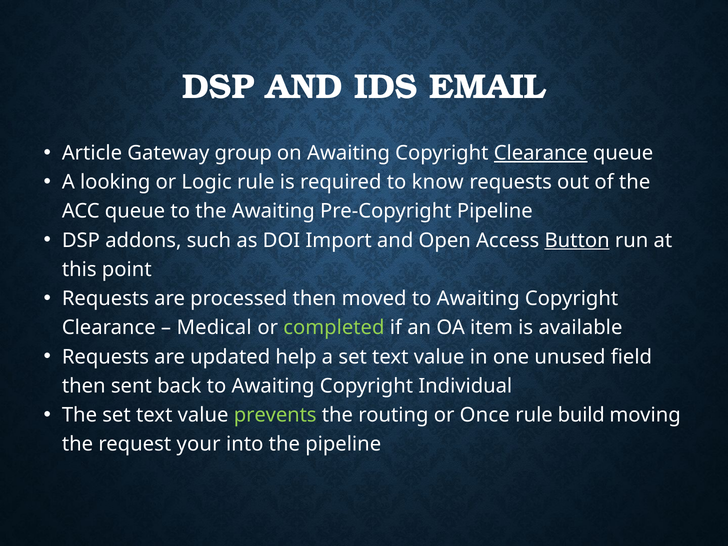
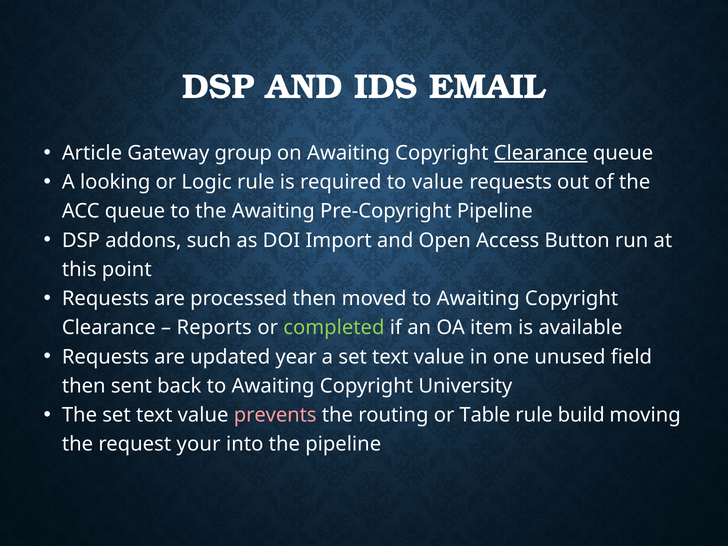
to know: know -> value (438, 182)
Button underline: present -> none (577, 240)
Medical: Medical -> Reports (214, 328)
help: help -> year (296, 357)
Individual: Individual -> University (465, 386)
prevents colour: light green -> pink (275, 415)
Once: Once -> Table (485, 415)
